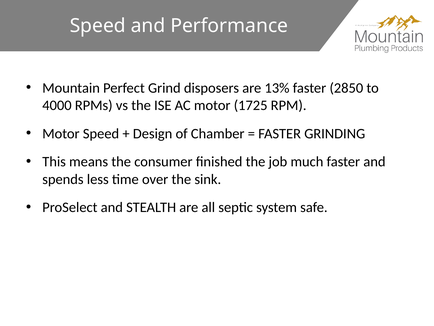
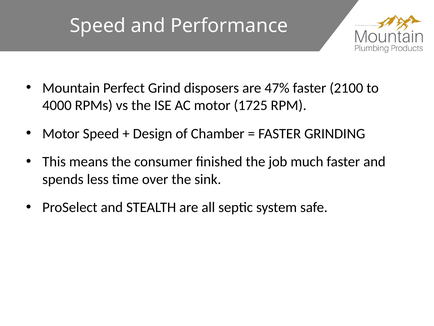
13%: 13% -> 47% (277, 88)
2850: 2850 -> 2100 (346, 88)
